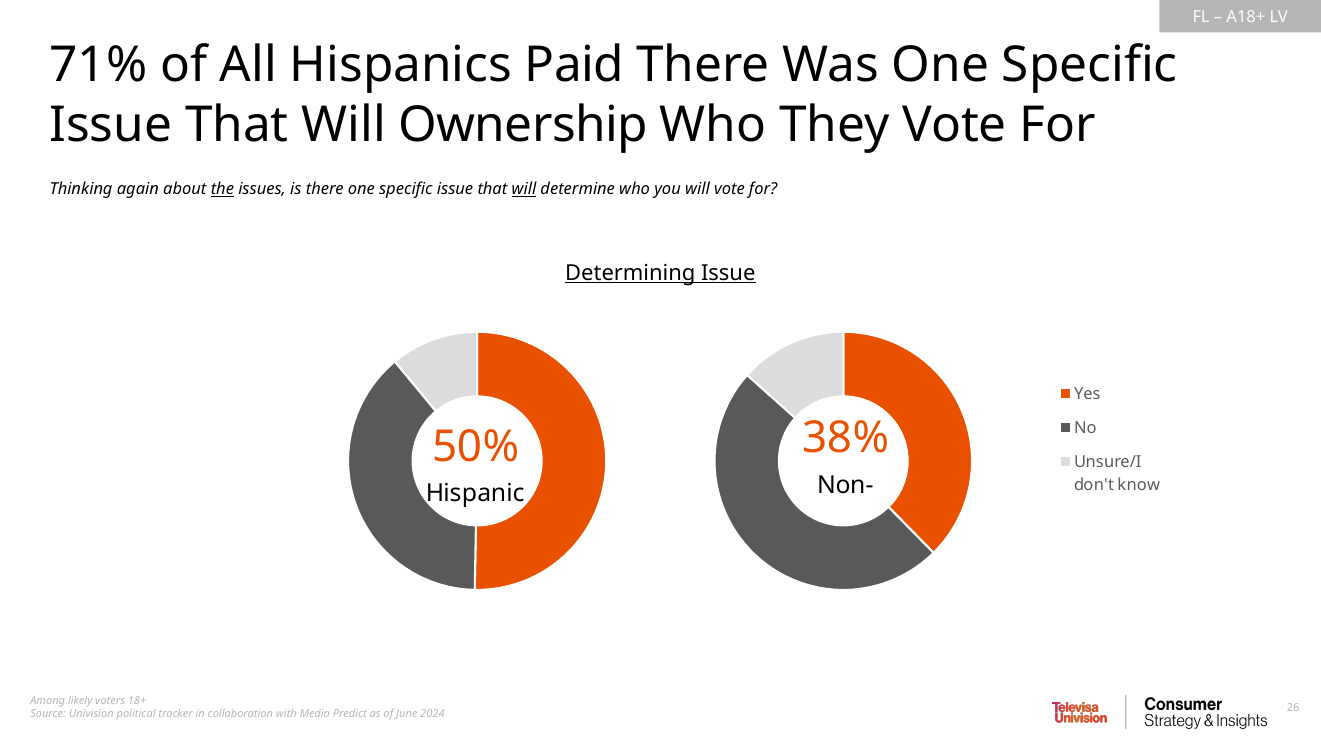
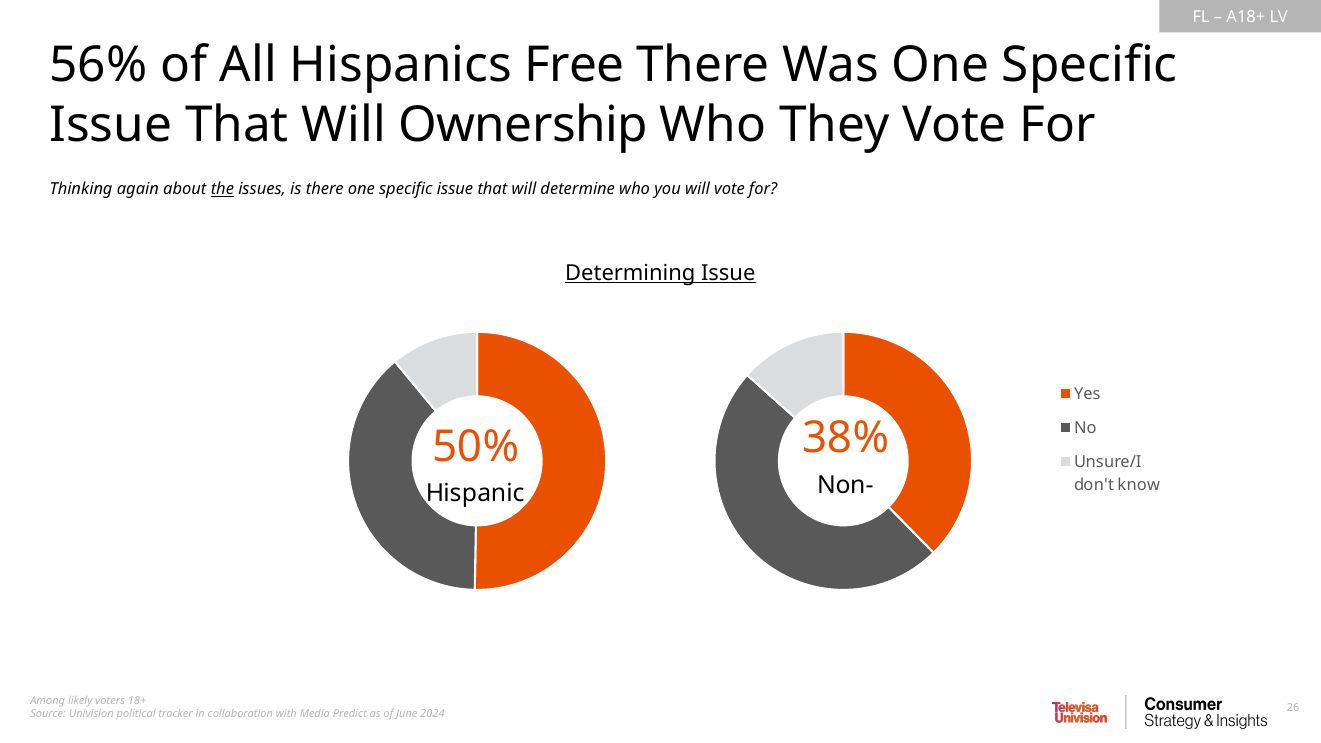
71%: 71% -> 56% (98, 66)
Paid: Paid -> Free (574, 66)
will underline: present -> none (524, 189)
